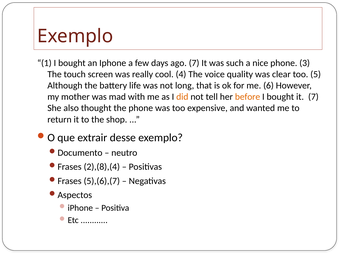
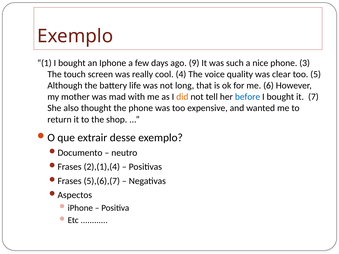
ago 7: 7 -> 9 (194, 63)
before colour: orange -> blue (248, 97)
2),(8),(4: 2),(8),(4 -> 2),(1),(4 (102, 167)
